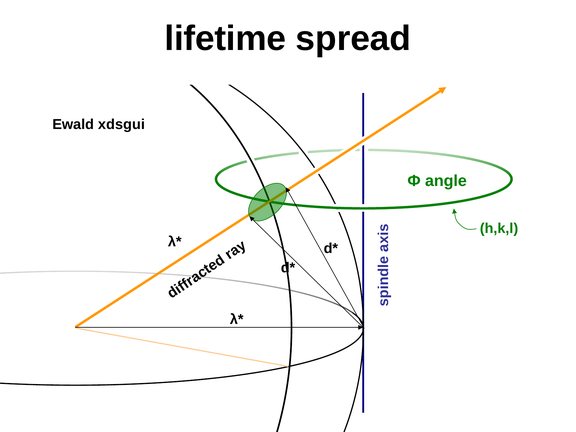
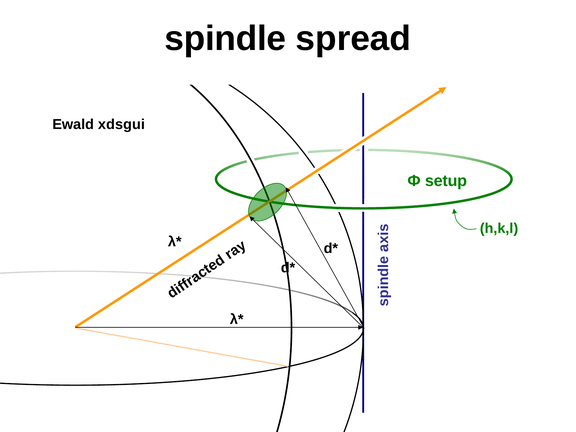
lifetime: lifetime -> spindle (225, 38)
angle: angle -> setup (446, 181)
